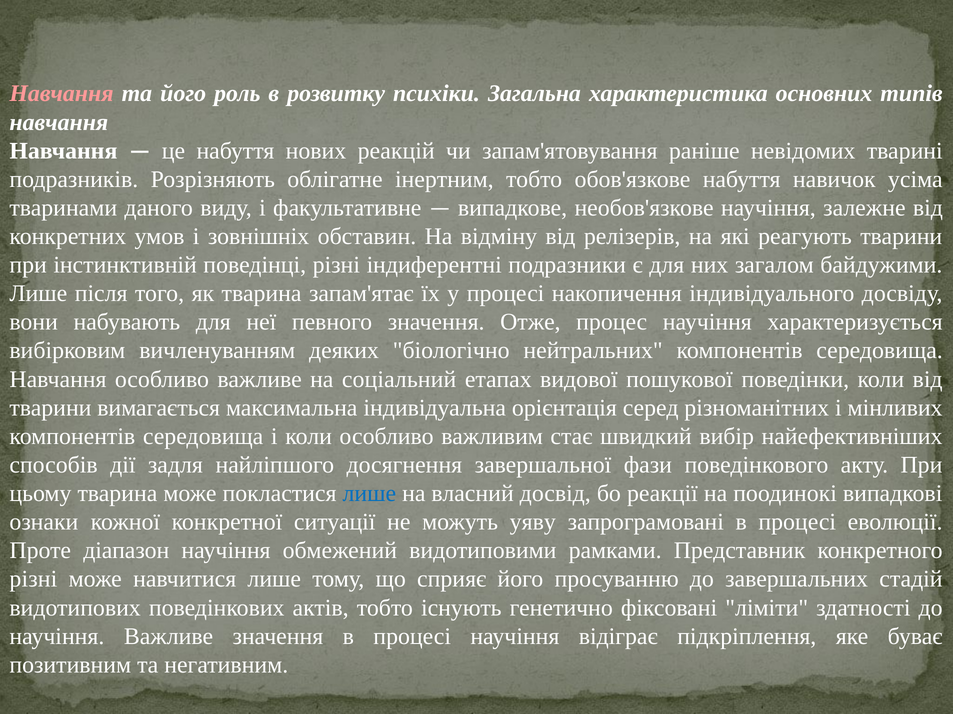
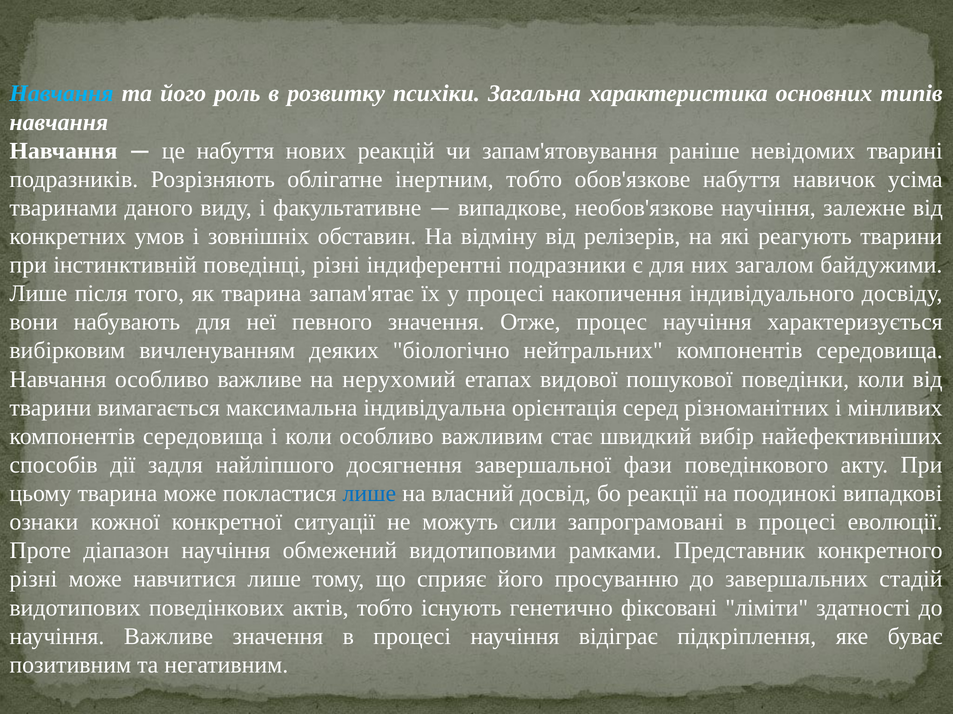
Навчання colour: pink -> light blue (62, 94)
соціальний: соціальний -> нерухомий (399, 380)
уяву: уяву -> сили (533, 523)
